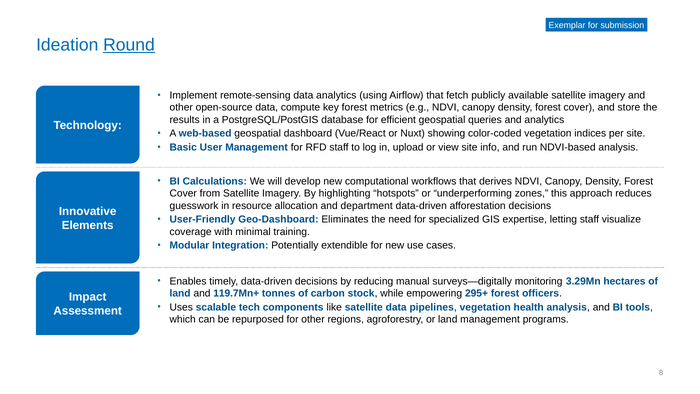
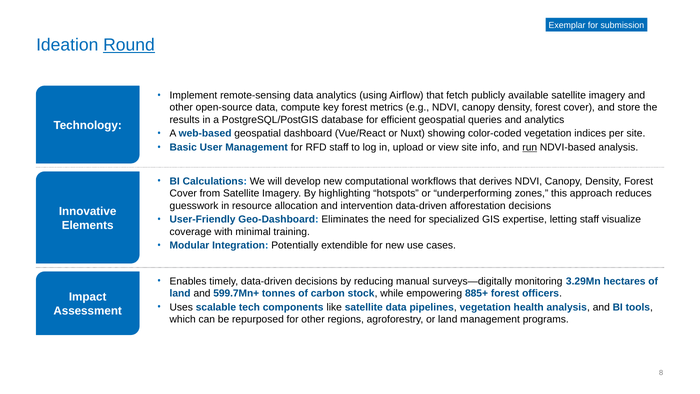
run underline: none -> present (530, 147)
department: department -> intervention (367, 206)
119.7Mn+: 119.7Mn+ -> 599.7Mn+ (236, 293)
295+: 295+ -> 885+ (477, 293)
